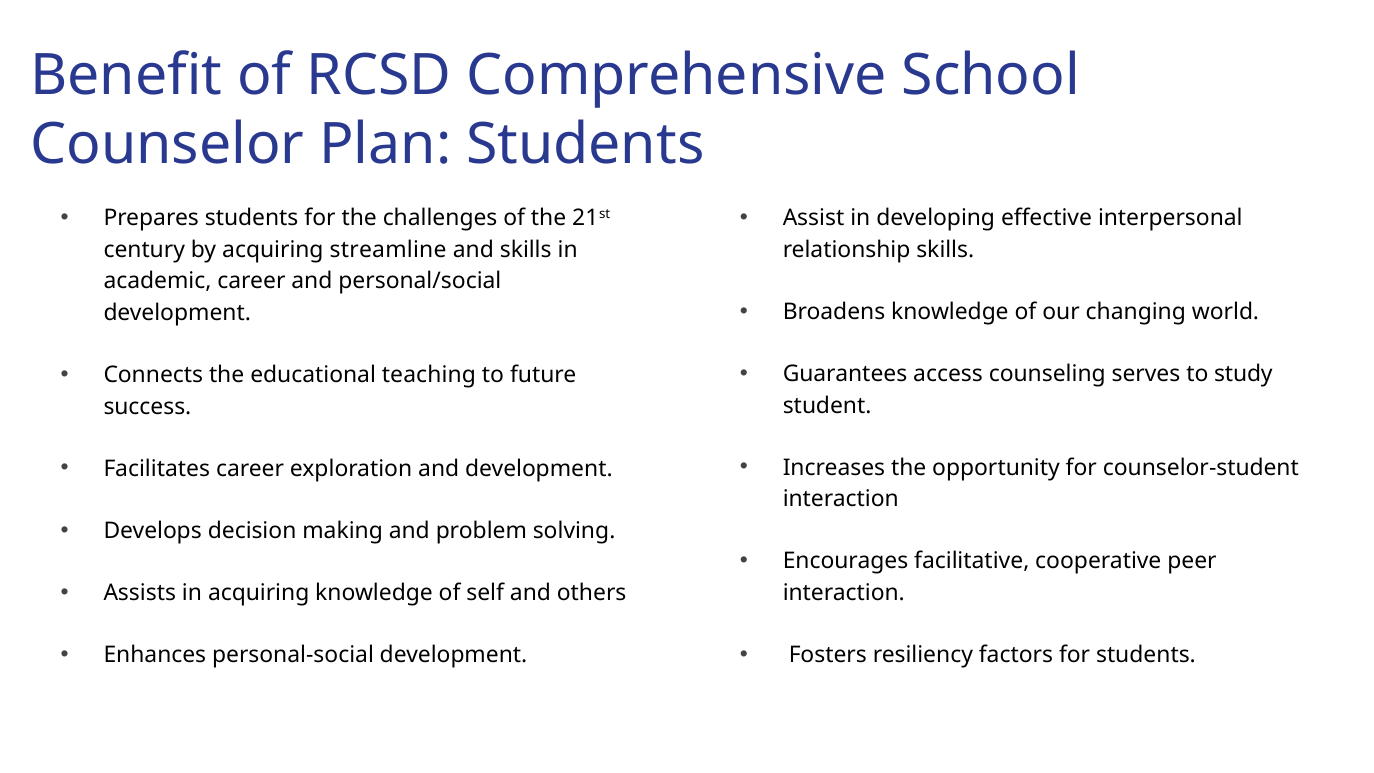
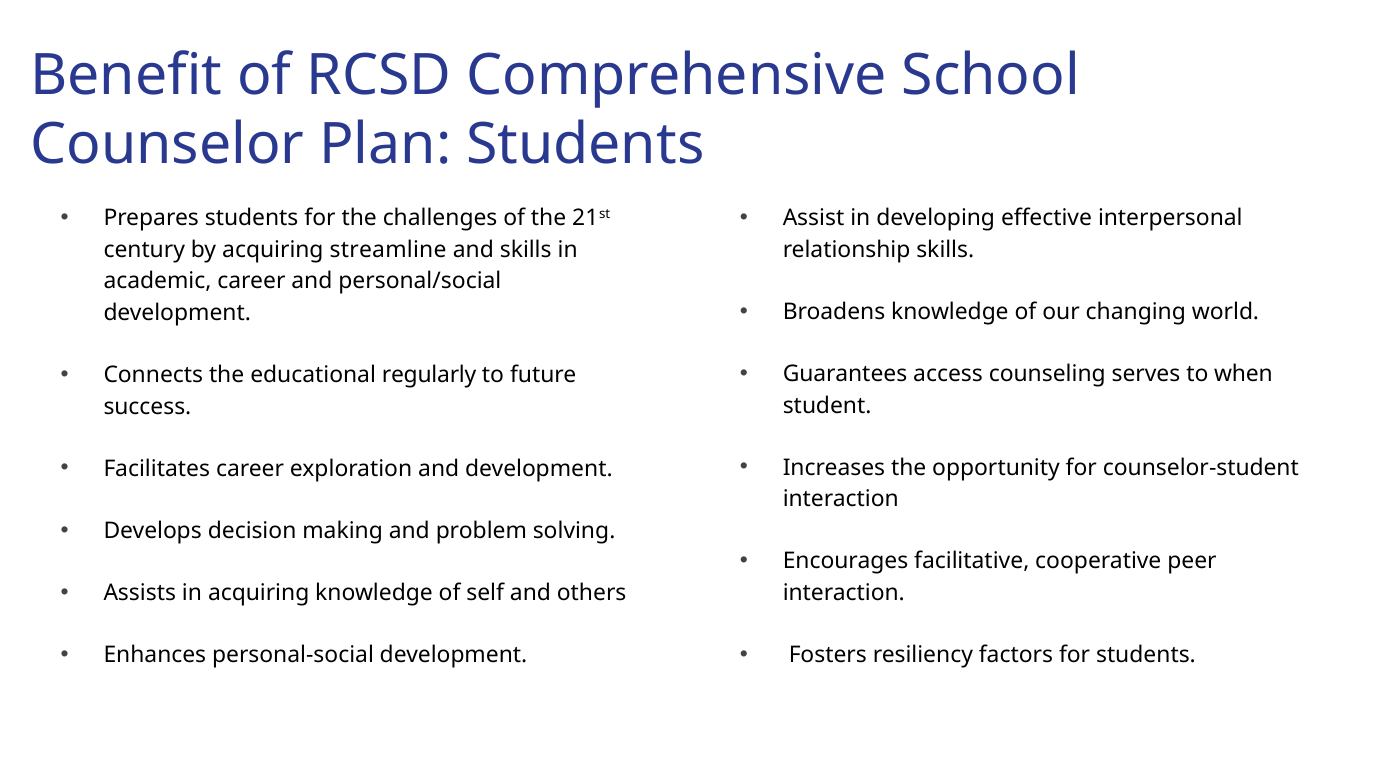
study: study -> when (1243, 374)
teaching: teaching -> regularly (429, 375)
